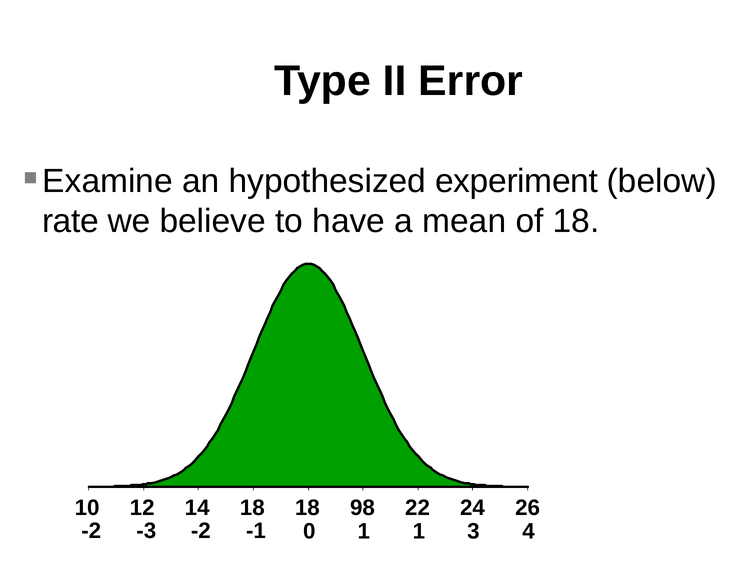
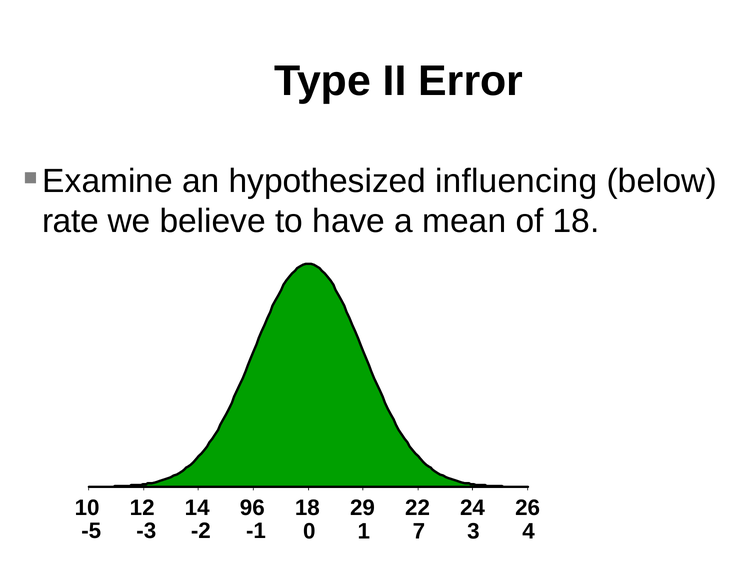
experiment: experiment -> influencing (516, 181)
14 18: 18 -> 96 (252, 508)
98: 98 -> 29 (362, 508)
-2: -2 -> -5 (91, 531)
1 1: 1 -> 7 (419, 532)
